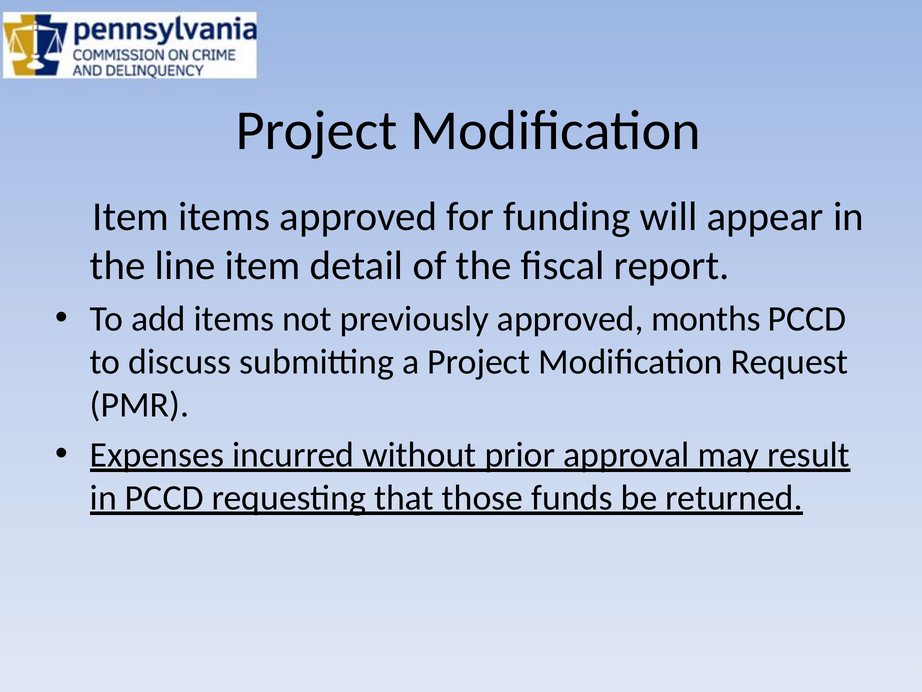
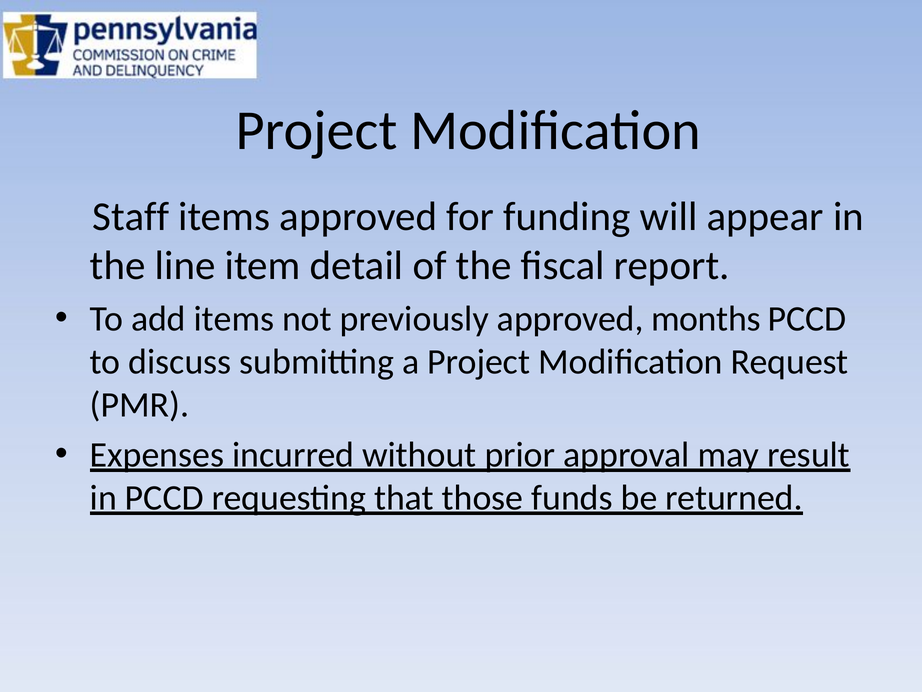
Item: Item -> Staff (131, 217)
